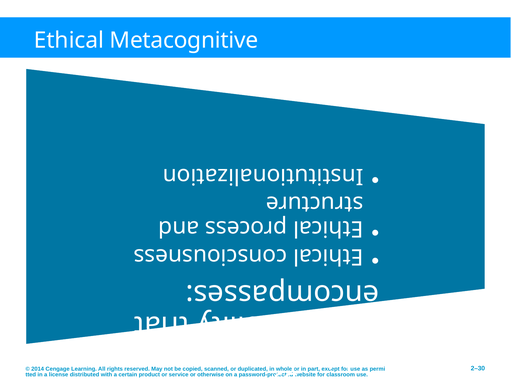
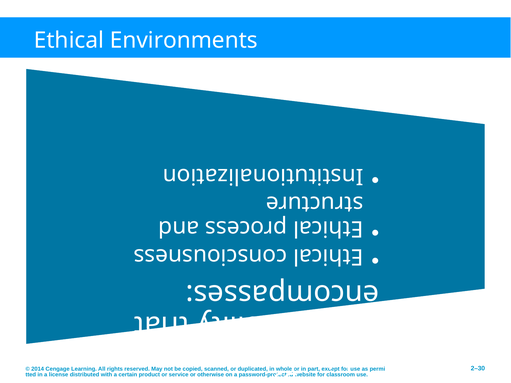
Metacognitive: Metacognitive -> Environments (184, 40)
